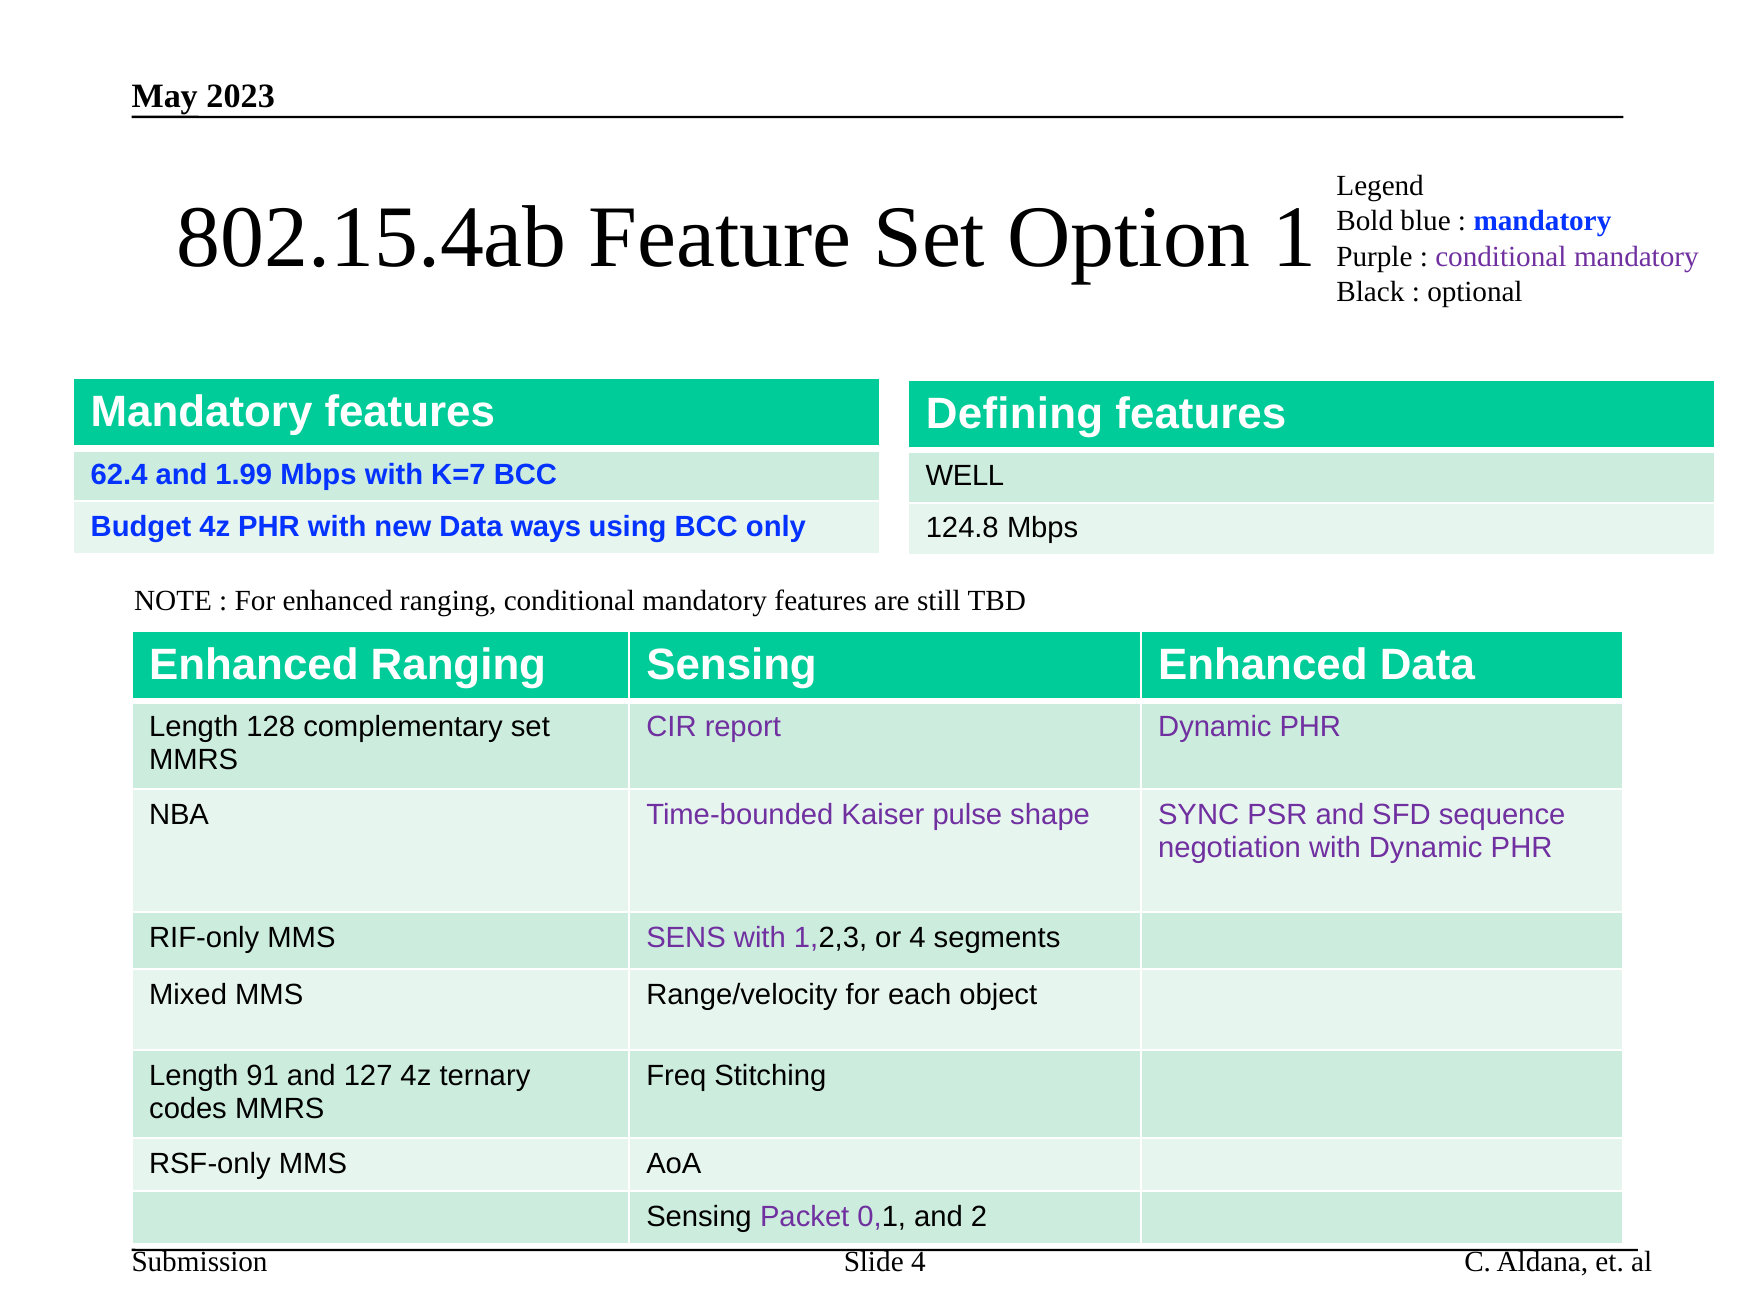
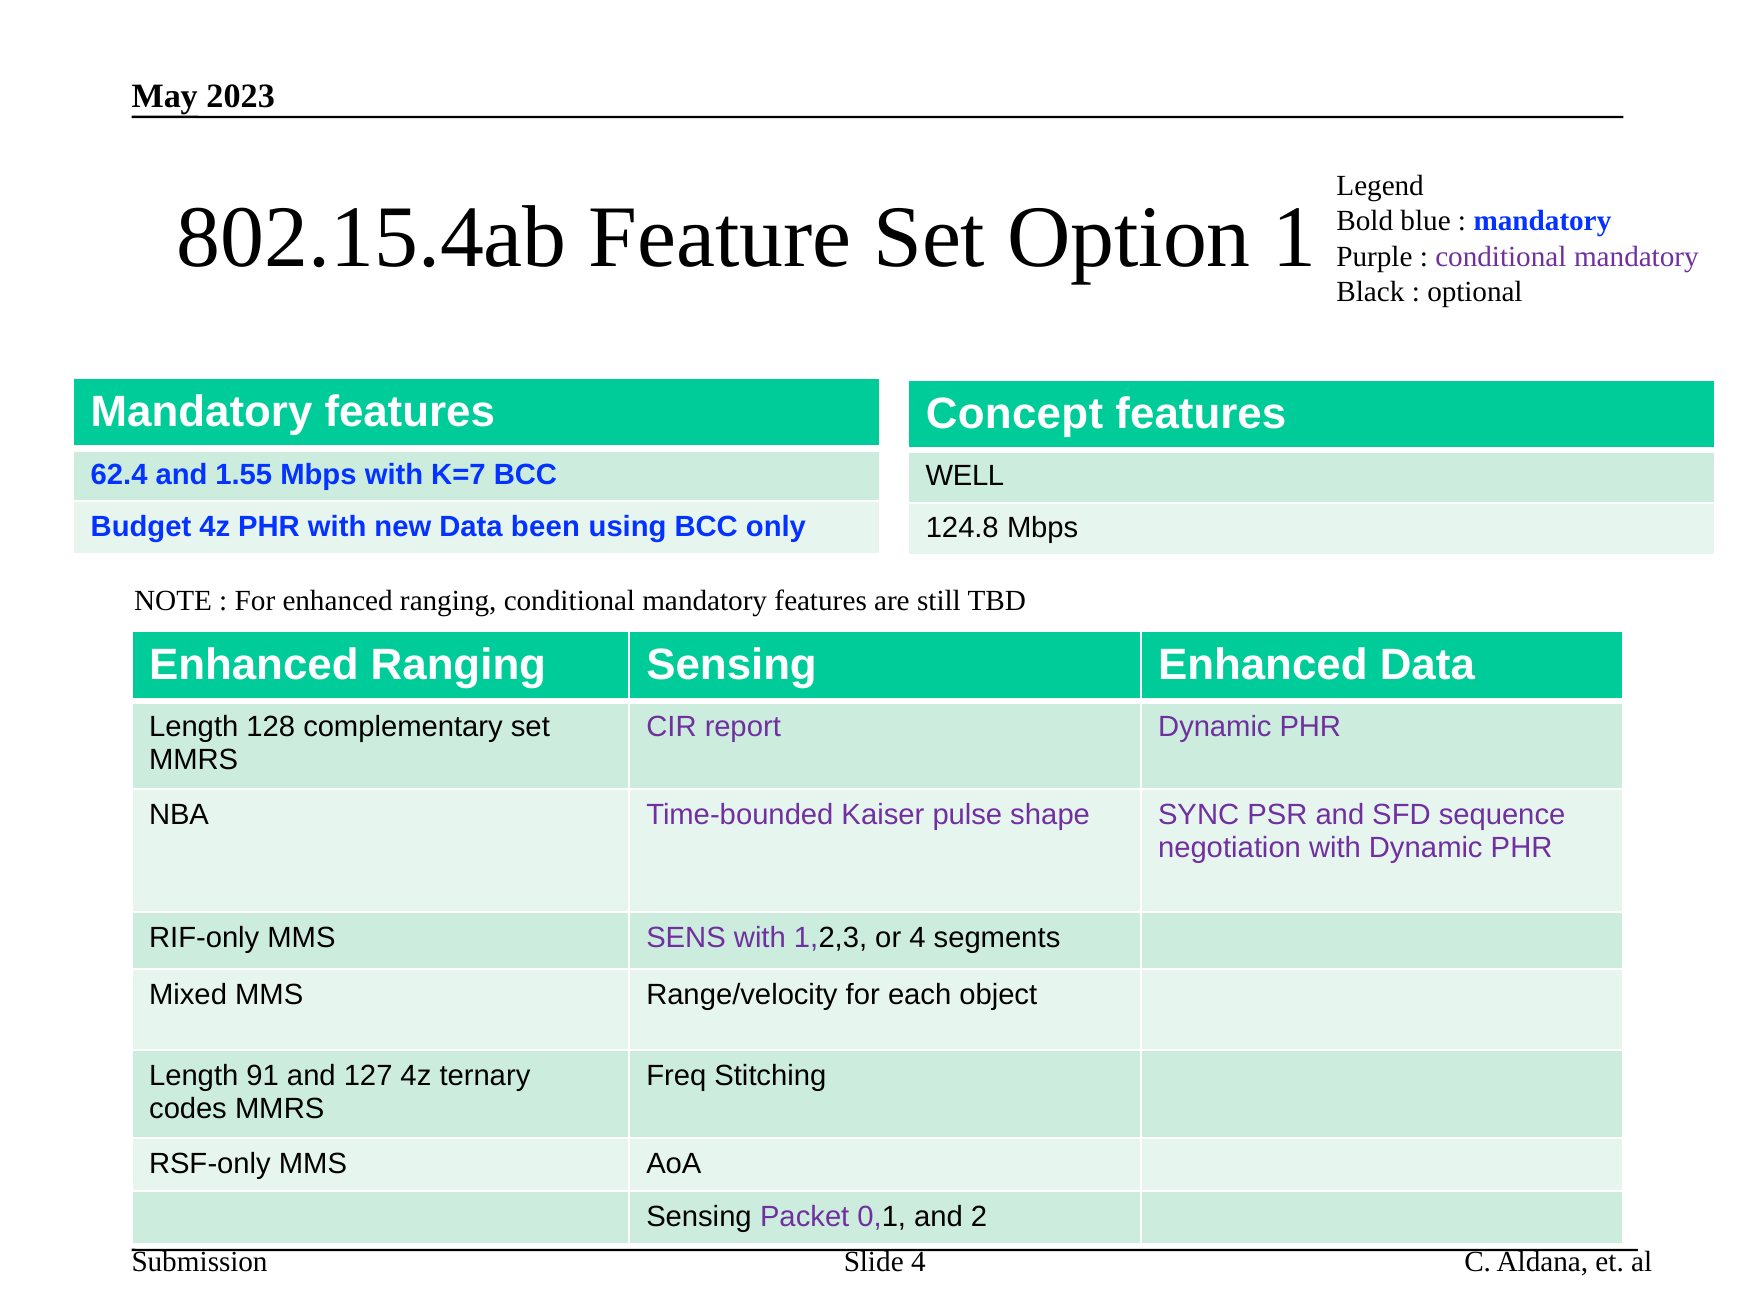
Defining: Defining -> Concept (1014, 414)
1.99: 1.99 -> 1.55 (244, 475)
ways: ways -> been (546, 527)
